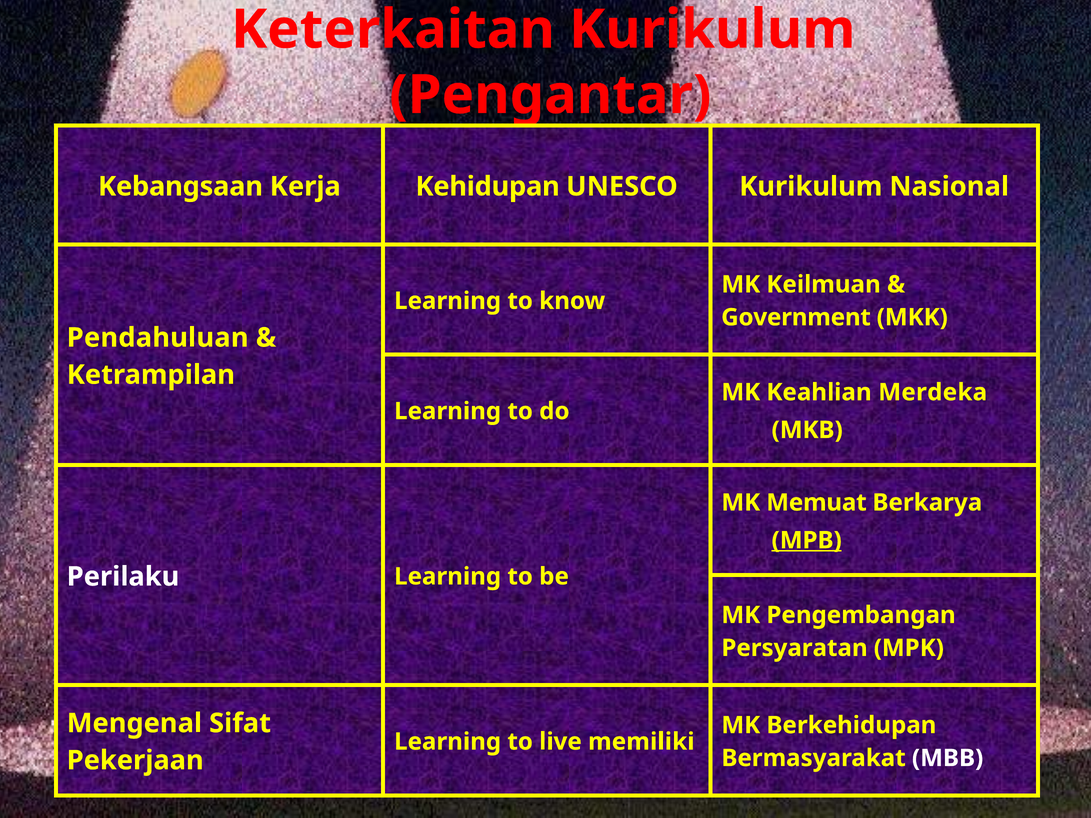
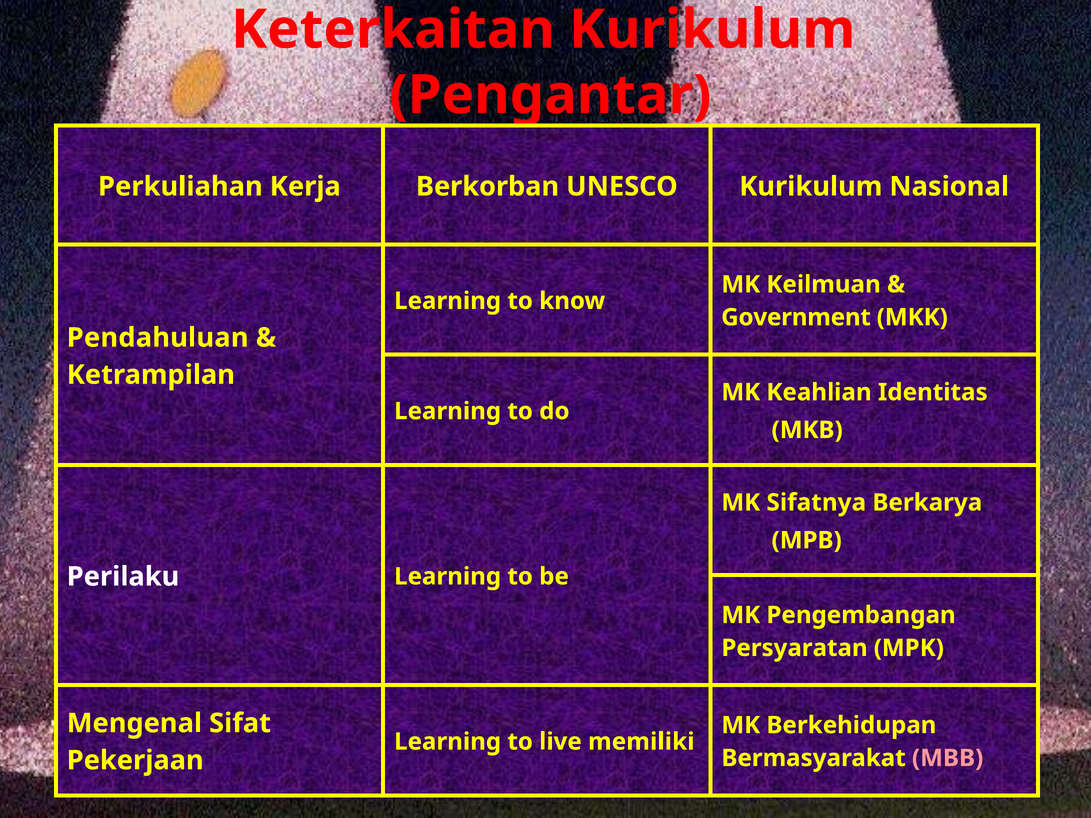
Kebangsaan: Kebangsaan -> Perkuliahan (180, 187)
Kehidupan: Kehidupan -> Berkorban (488, 187)
Merdeka: Merdeka -> Identitas (933, 392)
Memuat: Memuat -> Sifatnya (816, 503)
MPB underline: present -> none (807, 540)
MBB colour: white -> pink (948, 758)
